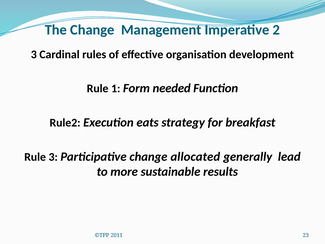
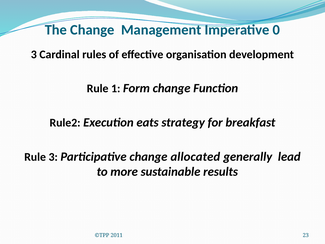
2: 2 -> 0 (276, 30)
Form needed: needed -> change (172, 88)
